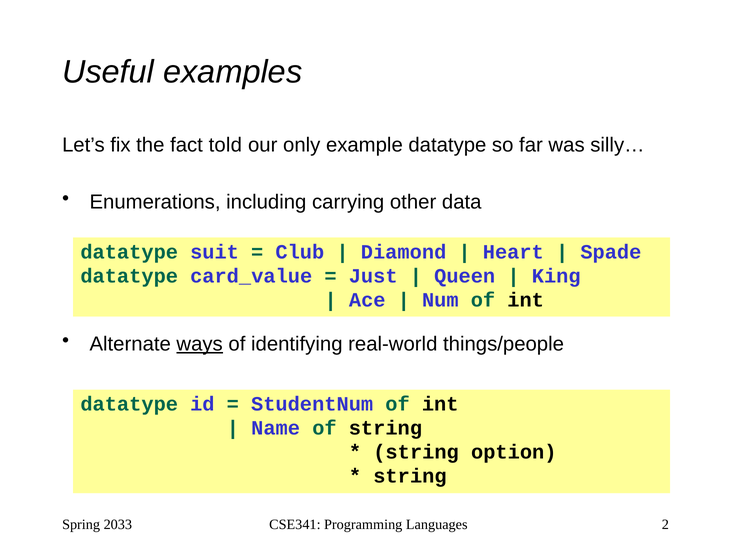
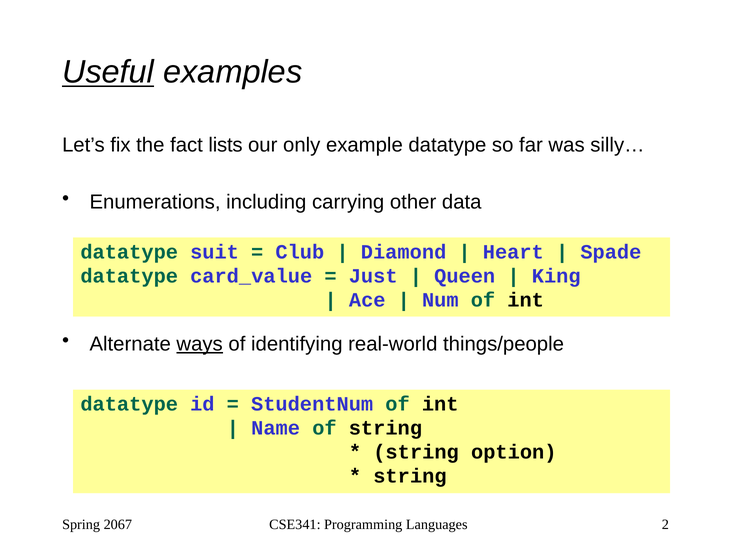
Useful underline: none -> present (108, 72)
told: told -> lists (226, 145)
2033: 2033 -> 2067 (118, 525)
